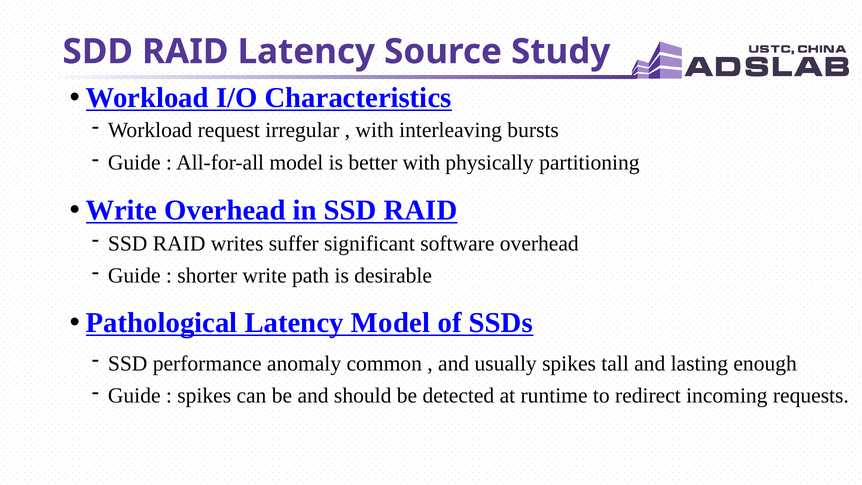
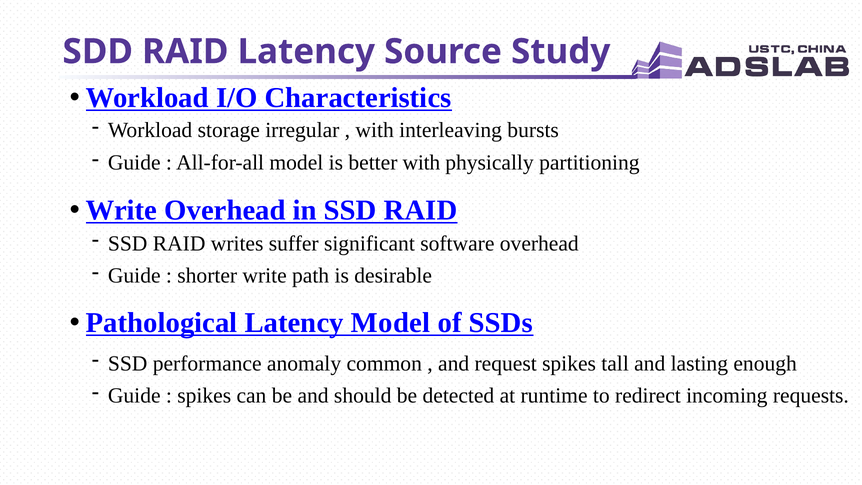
request: request -> storage (229, 130)
usually: usually -> request (506, 363)
